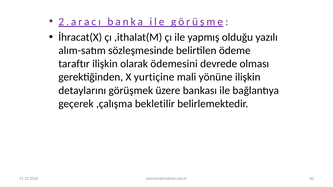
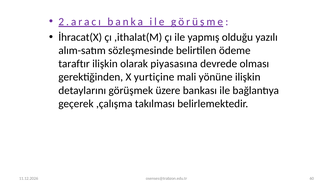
ödemesini: ödemesini -> piyasasına (174, 64)
bekletilir: bekletilir -> takılması (155, 104)
